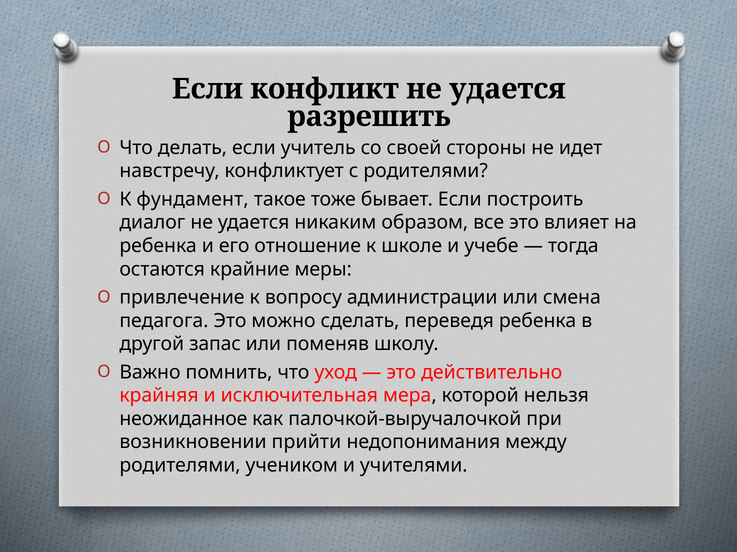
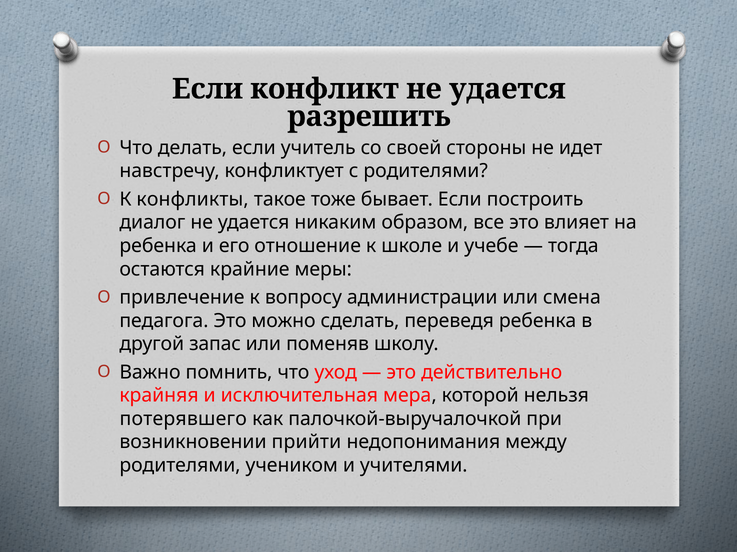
фундамент: фундамент -> конфликты (193, 200)
неожиданное: неожиданное -> потерявшего (183, 419)
